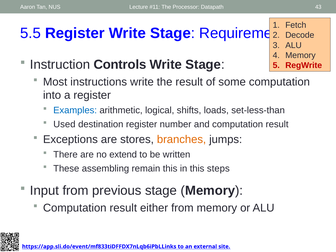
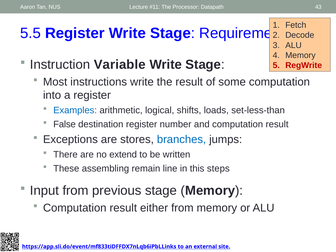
Controls: Controls -> Variable (120, 65)
Used: Used -> False (64, 124)
branches colour: orange -> blue (181, 140)
remain this: this -> line (170, 169)
